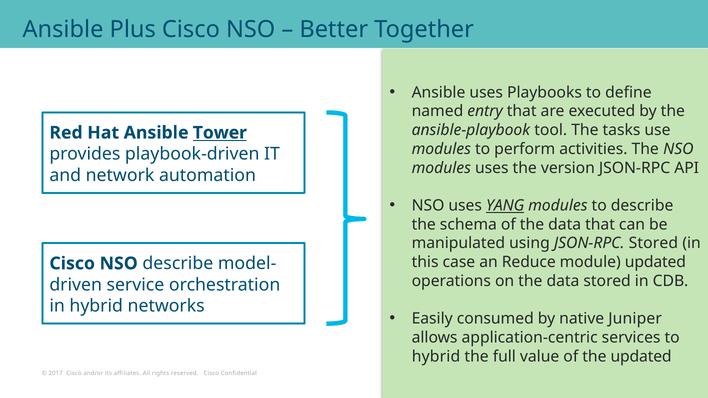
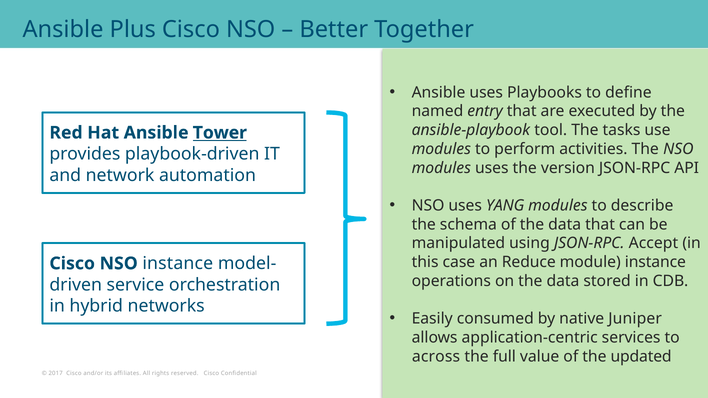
YANG underline: present -> none (505, 206)
JSON-RPC Stored: Stored -> Accept (653, 243)
module updated: updated -> instance (655, 262)
NSO describe: describe -> instance (178, 264)
hybrid: hybrid -> across (436, 357)
